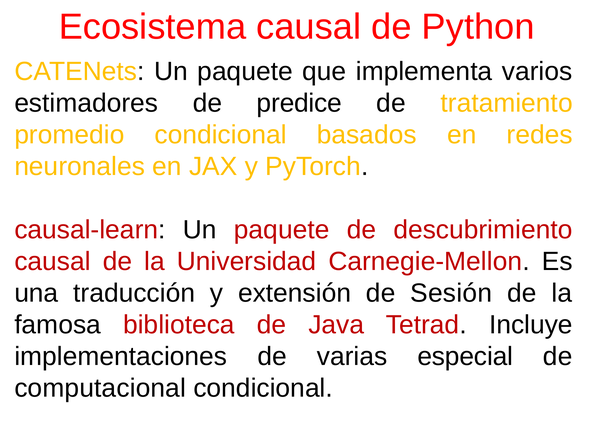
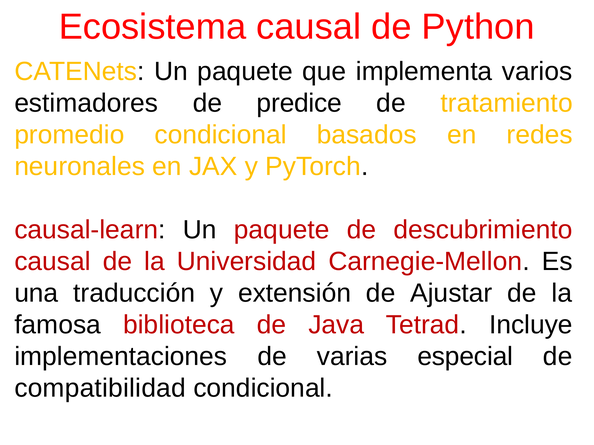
Sesión: Sesión -> Ajustar (451, 293)
computacional: computacional -> compatibilidad (100, 388)
